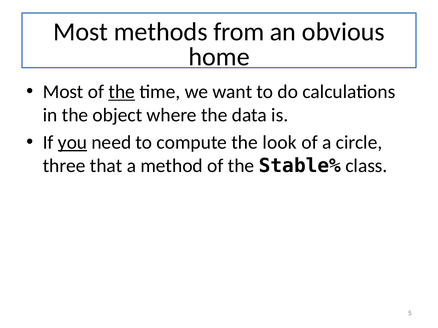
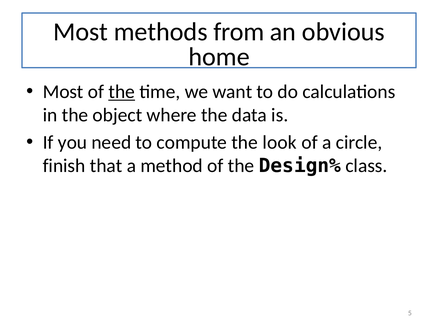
you underline: present -> none (73, 143)
three: three -> finish (64, 166)
Stable%: Stable% -> Design% (300, 166)
